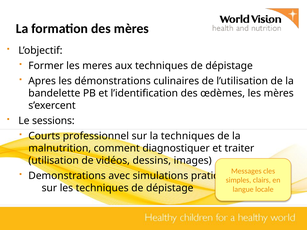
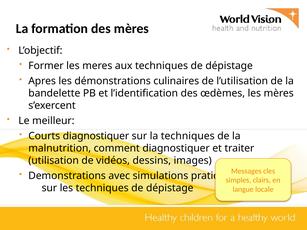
sessions: sessions -> meilleur (53, 121)
Courts professionnel: professionnel -> diagnostiquer (96, 136)
